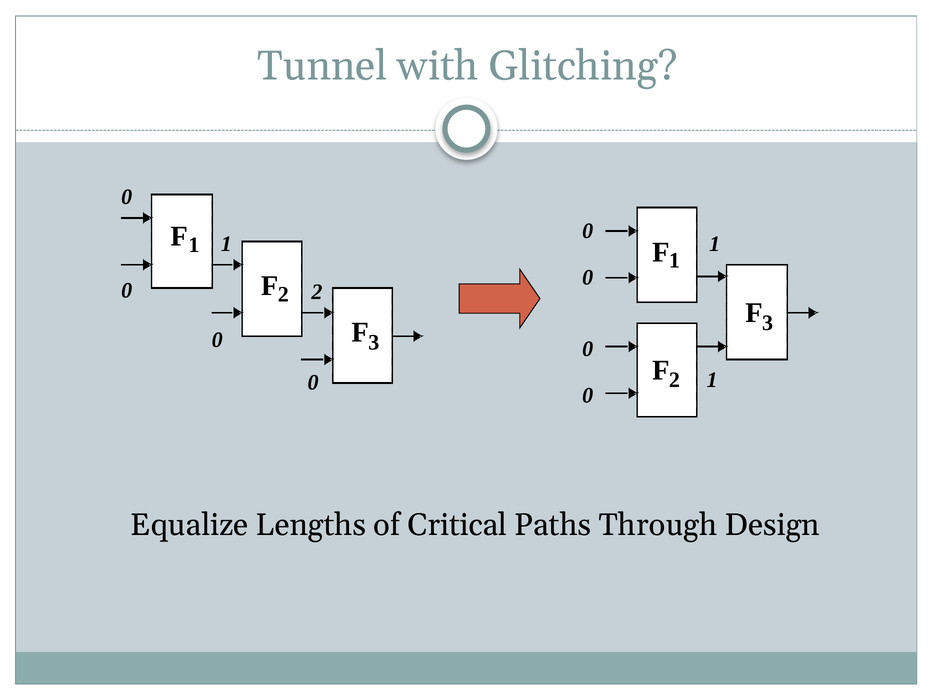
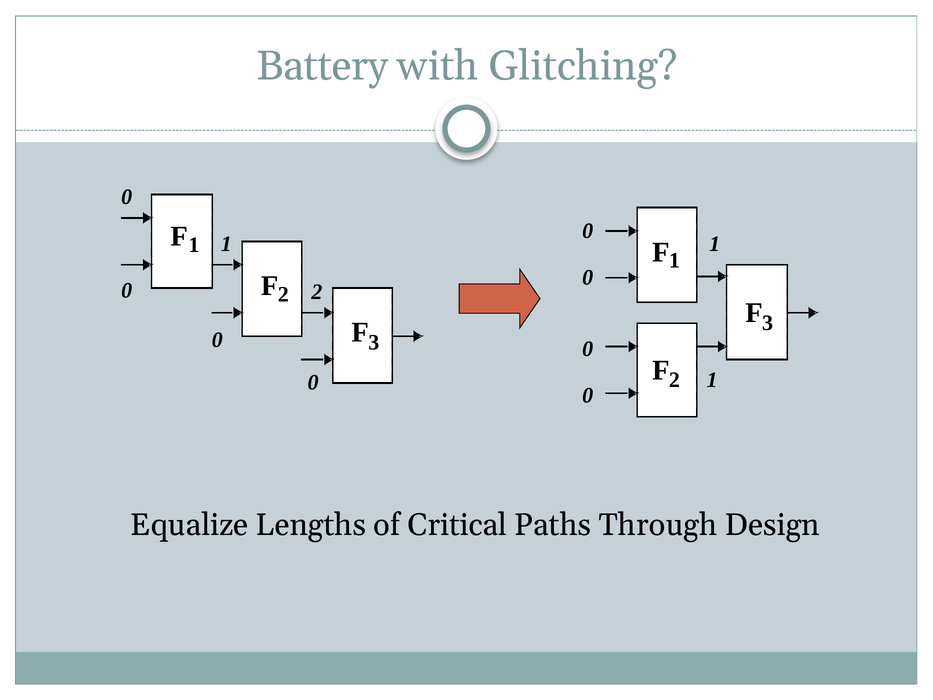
Tunnel: Tunnel -> Battery (322, 66)
